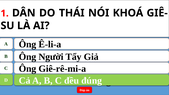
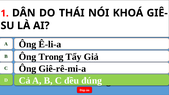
Người: Người -> Trong (51, 57)
